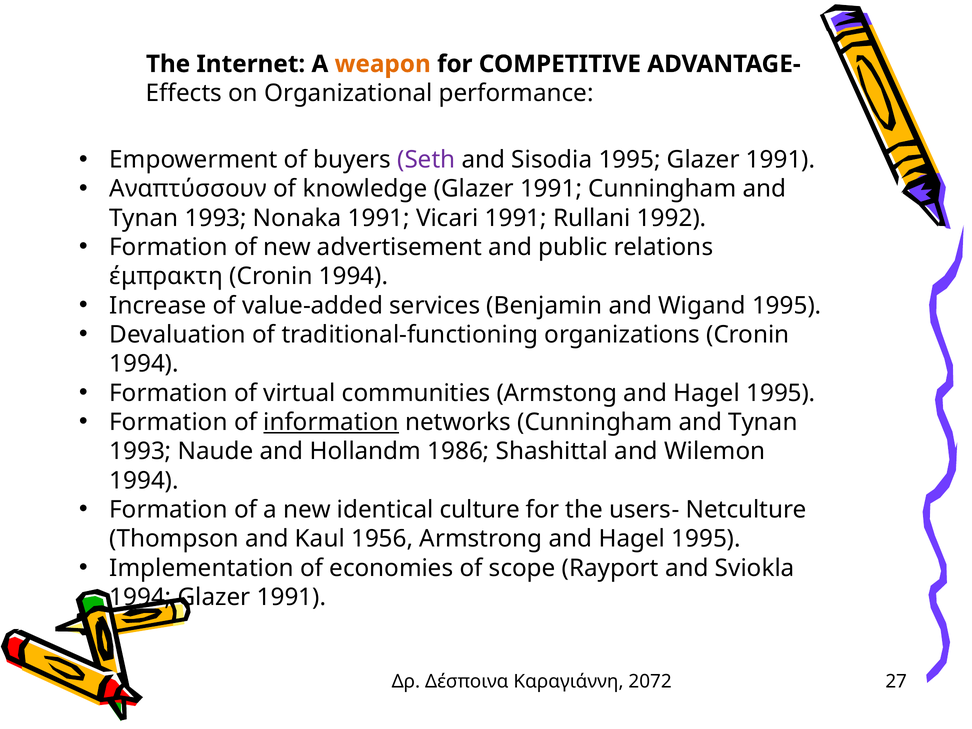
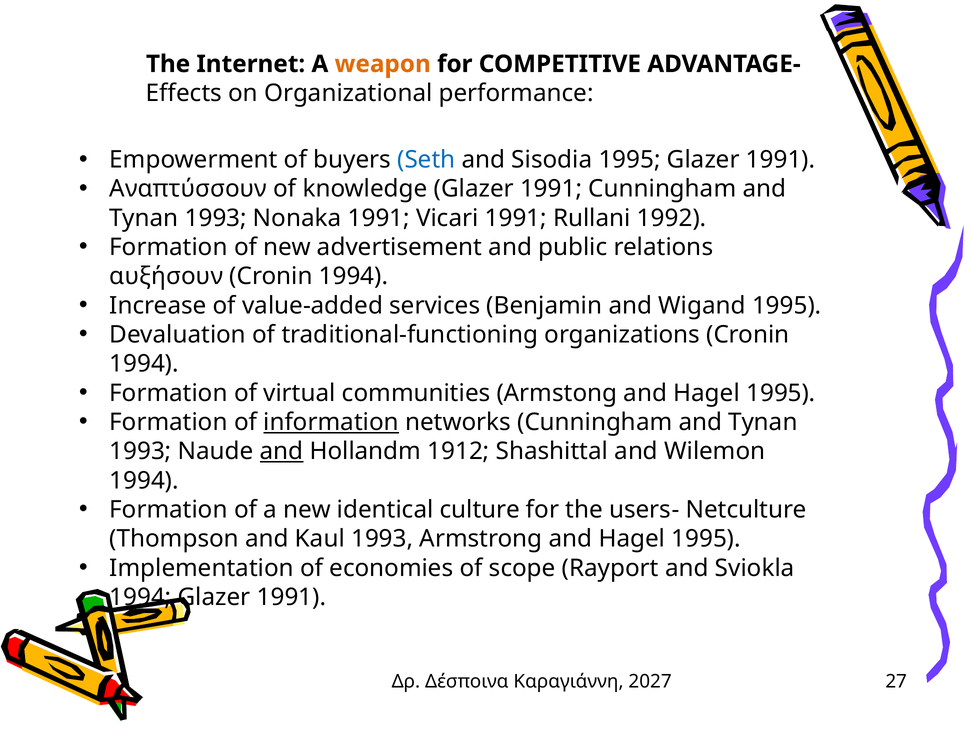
Seth colour: purple -> blue (426, 160)
έμπρακτη: έμπρακτη -> αυξήσουν (166, 276)
and underline: none -> present (282, 451)
1986: 1986 -> 1912 (458, 451)
Kaul 1956: 1956 -> 1993 (382, 539)
2072: 2072 -> 2027 (650, 682)
